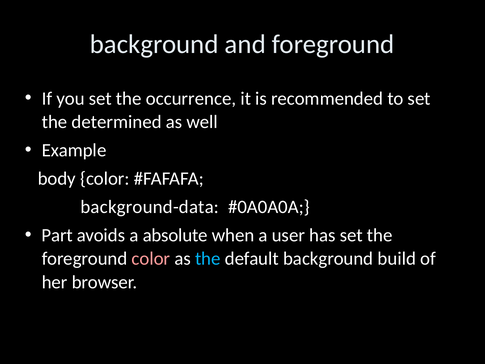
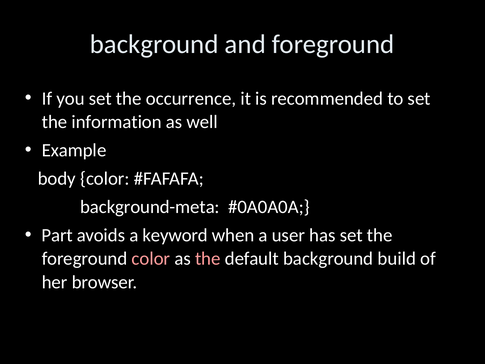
determined: determined -> information (117, 122)
background-data: background-data -> background-meta (150, 207)
absolute: absolute -> keyword (175, 235)
the colour: light blue -> pink (208, 259)
